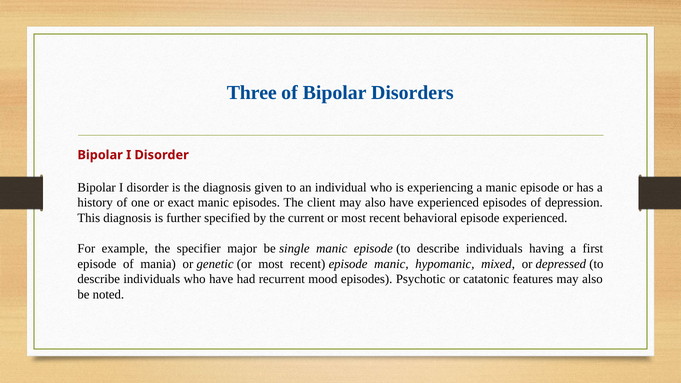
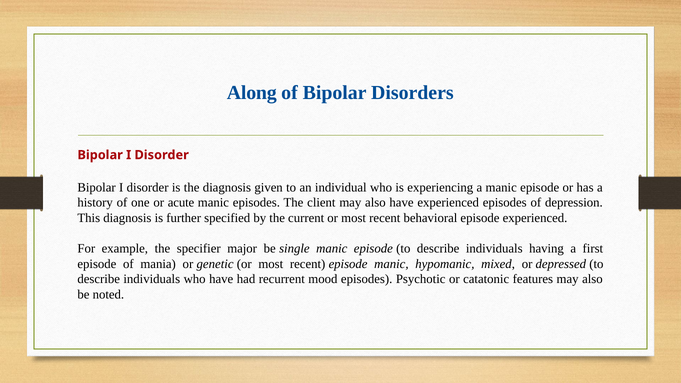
Three: Three -> Along (252, 93)
exact: exact -> acute (181, 203)
